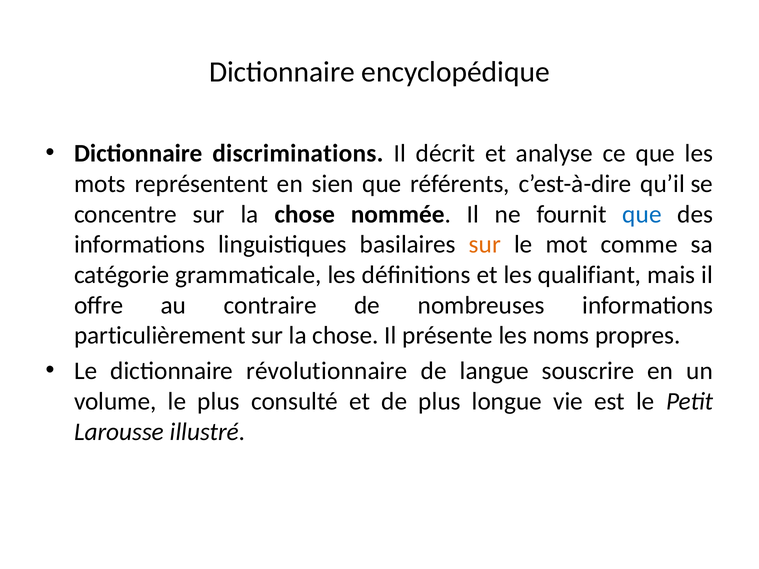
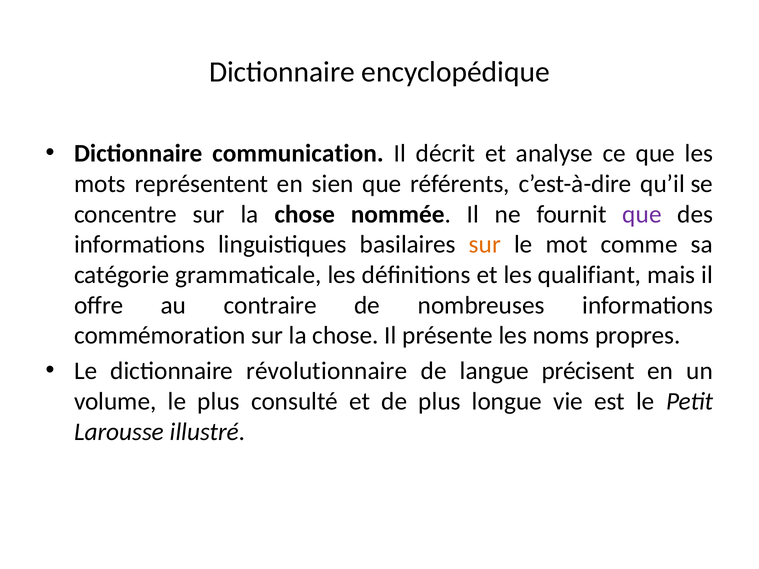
discriminations: discriminations -> communication (298, 154)
que colour: blue -> purple (642, 214)
particulièrement: particulièrement -> commémoration (160, 336)
souscrire: souscrire -> précisent (588, 371)
